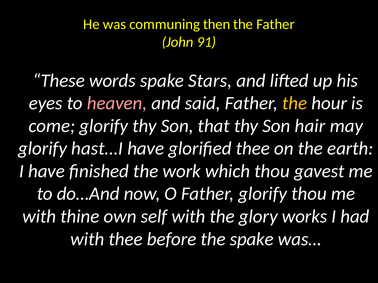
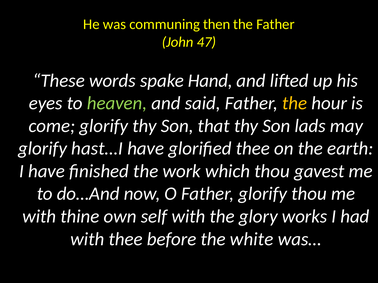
91: 91 -> 47 (206, 42)
Stars: Stars -> Hand (210, 81)
heaven colour: pink -> light green (117, 103)
hair: hair -> lads (310, 126)
the spake: spake -> white (252, 239)
